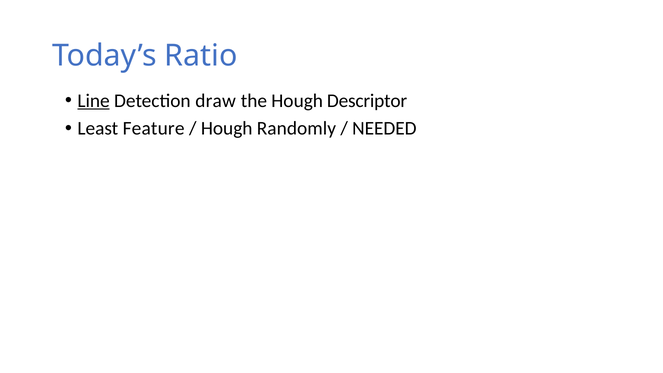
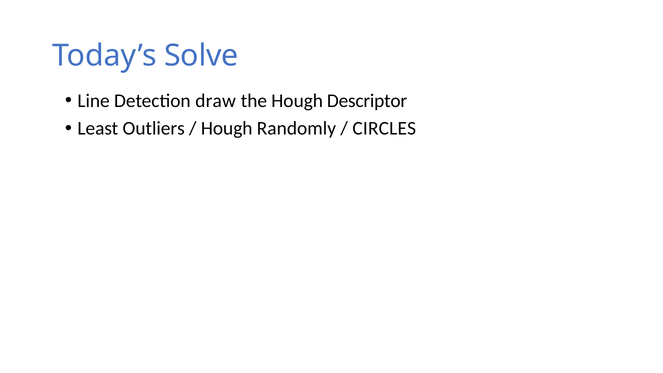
Ratio: Ratio -> Solve (201, 56)
Line underline: present -> none (94, 101)
Feature: Feature -> Outliers (154, 128)
NEEDED: NEEDED -> CIRCLES (384, 128)
